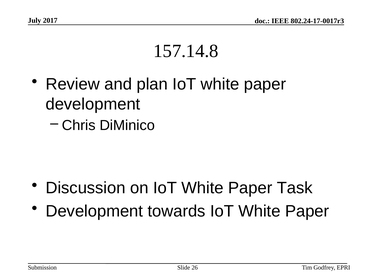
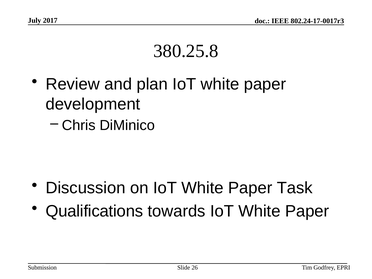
157.14.8: 157.14.8 -> 380.25.8 (186, 51)
Development: Development -> Qualifications (94, 211)
